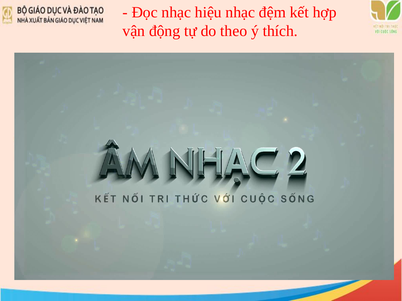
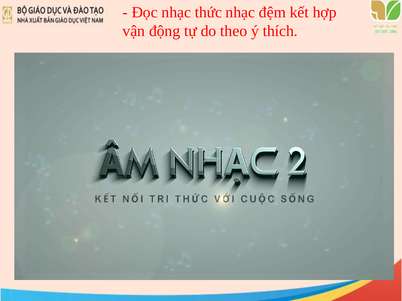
hiệu: hiệu -> thức (208, 12)
